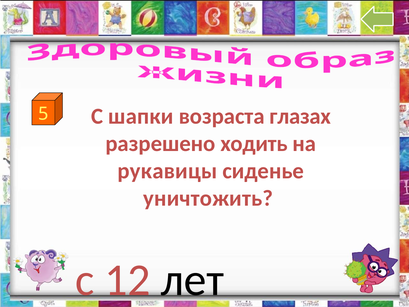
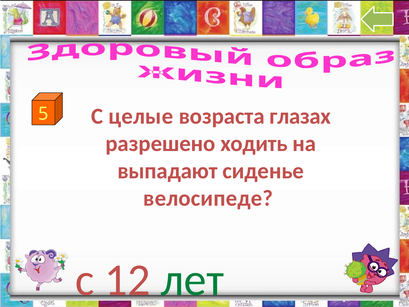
шапки: шапки -> целые (141, 116)
рукавицы: рукавицы -> выпадают (168, 171)
уничтожить: уничтожить -> велосипеде (208, 198)
лет colour: black -> green (192, 280)
